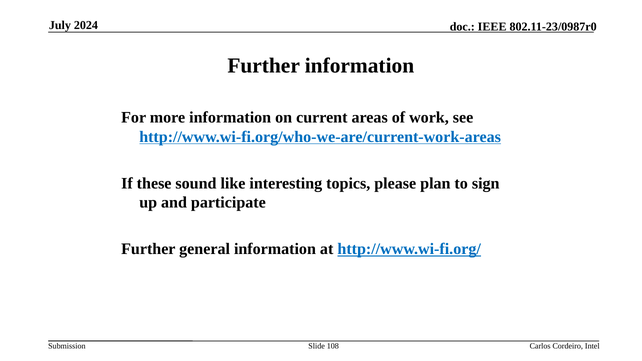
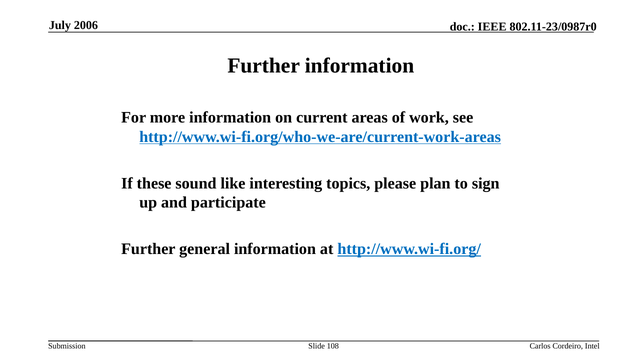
2024: 2024 -> 2006 (86, 26)
